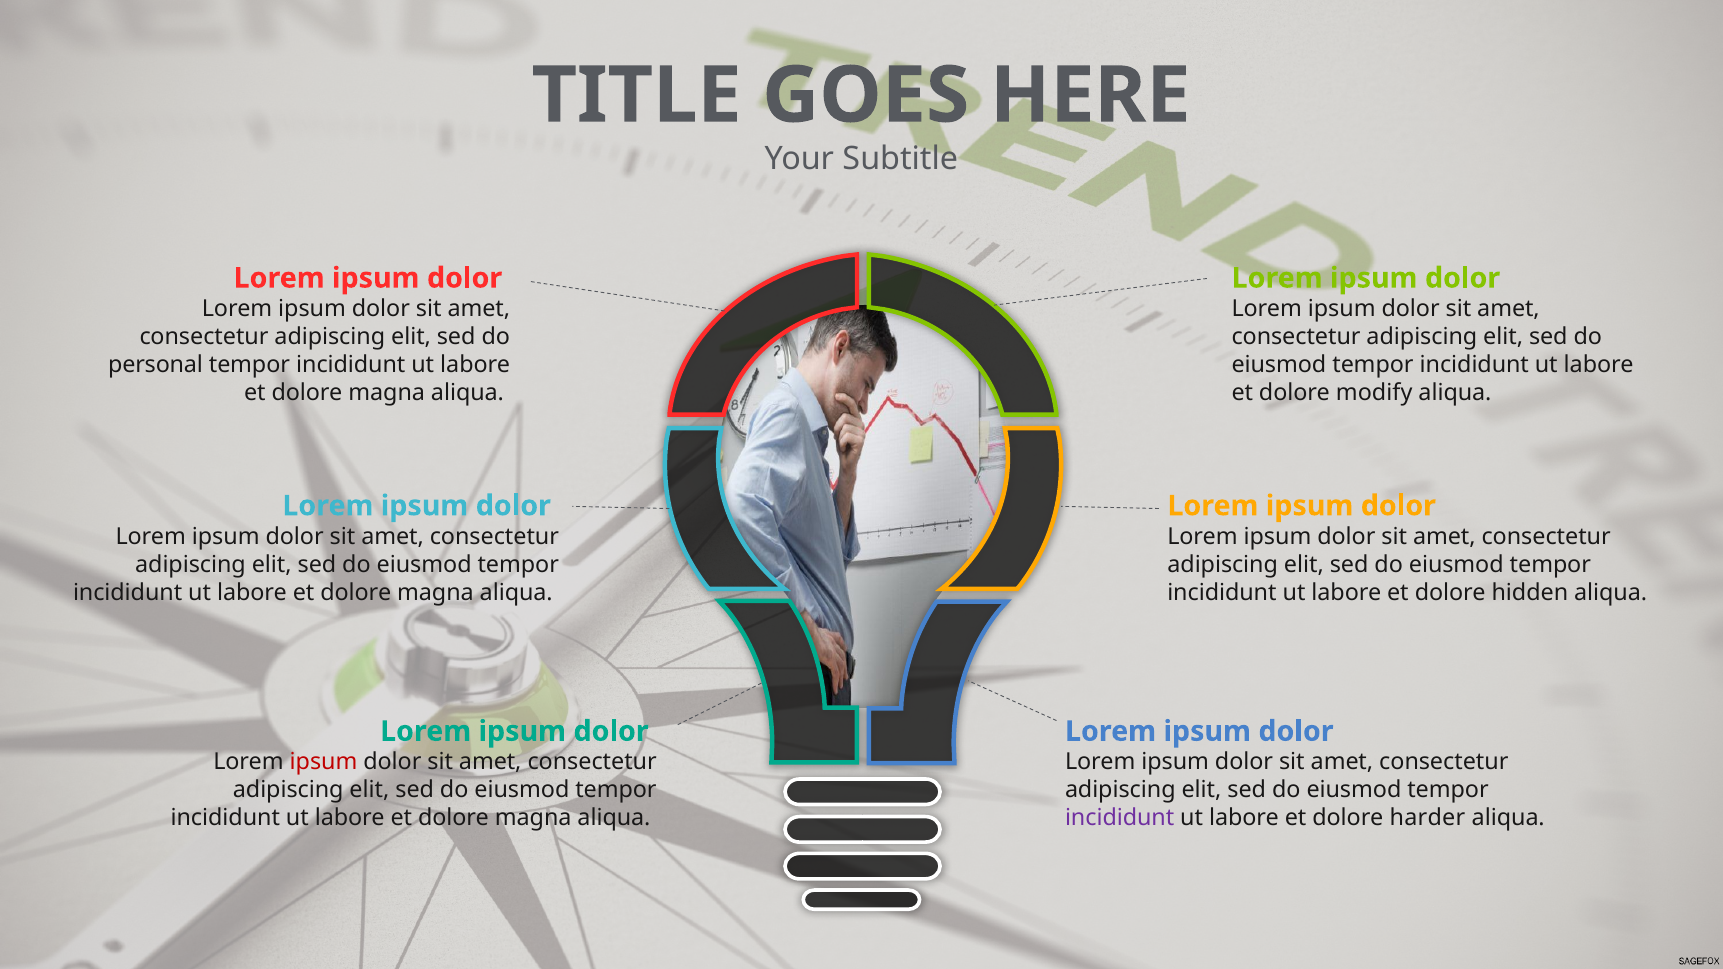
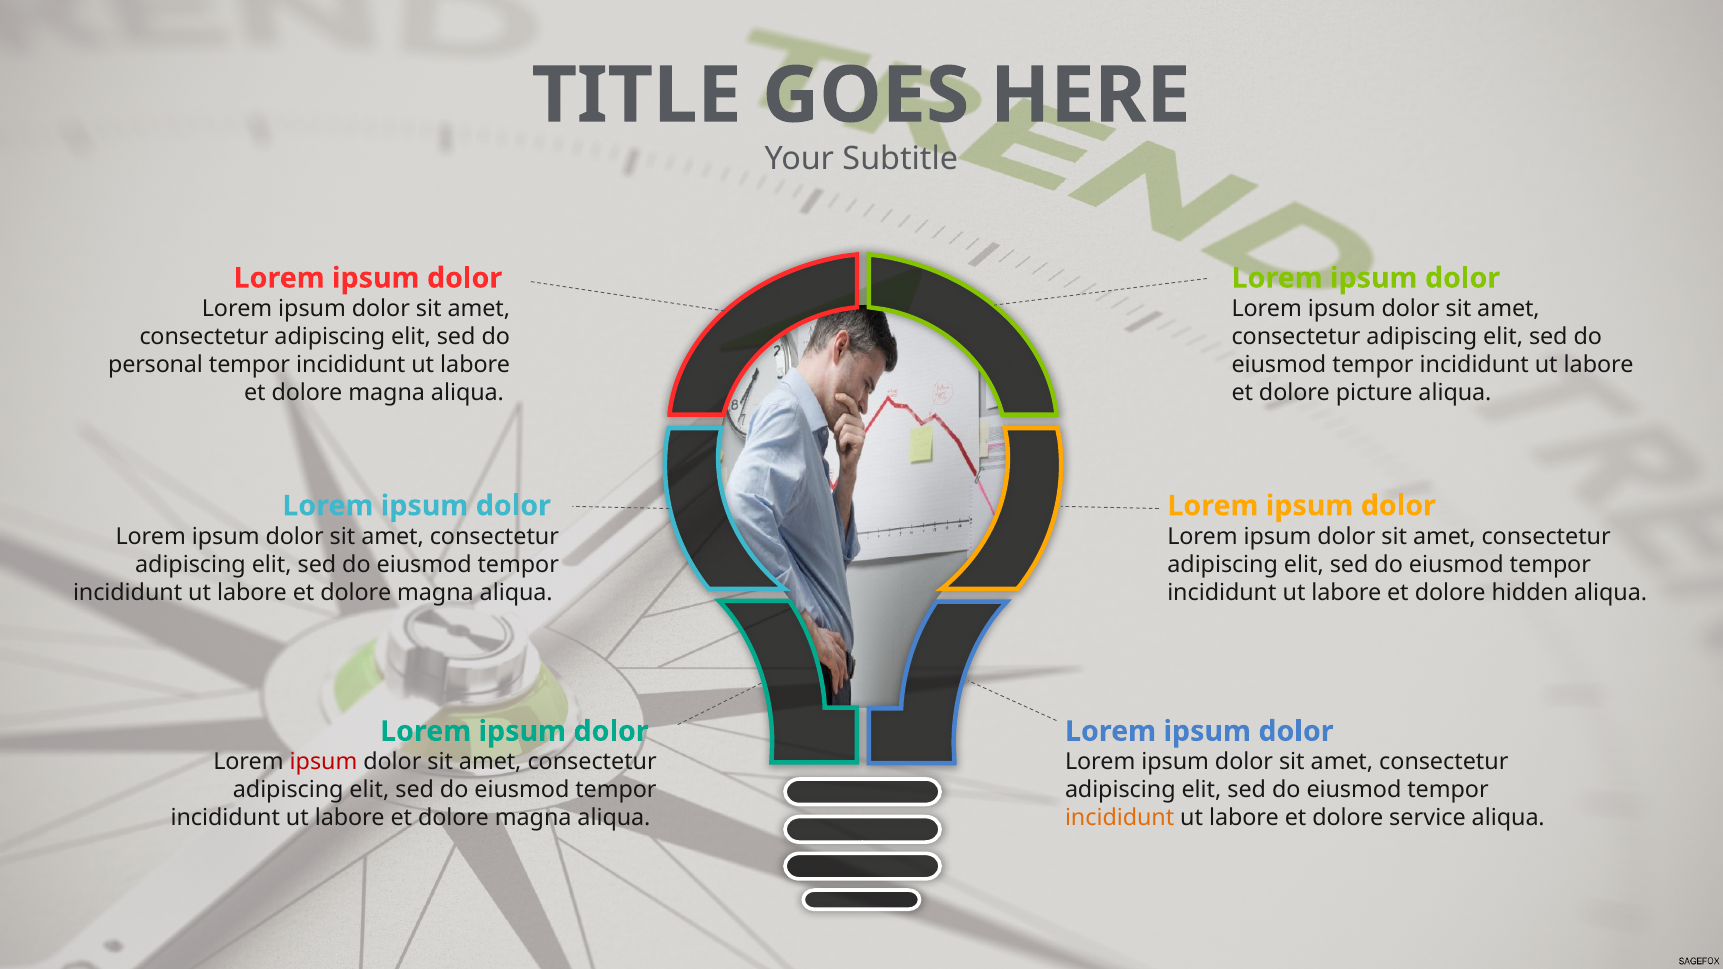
modify: modify -> picture (1374, 393)
incididunt colour: purple -> orange (1120, 818)
harder: harder -> service (1427, 818)
